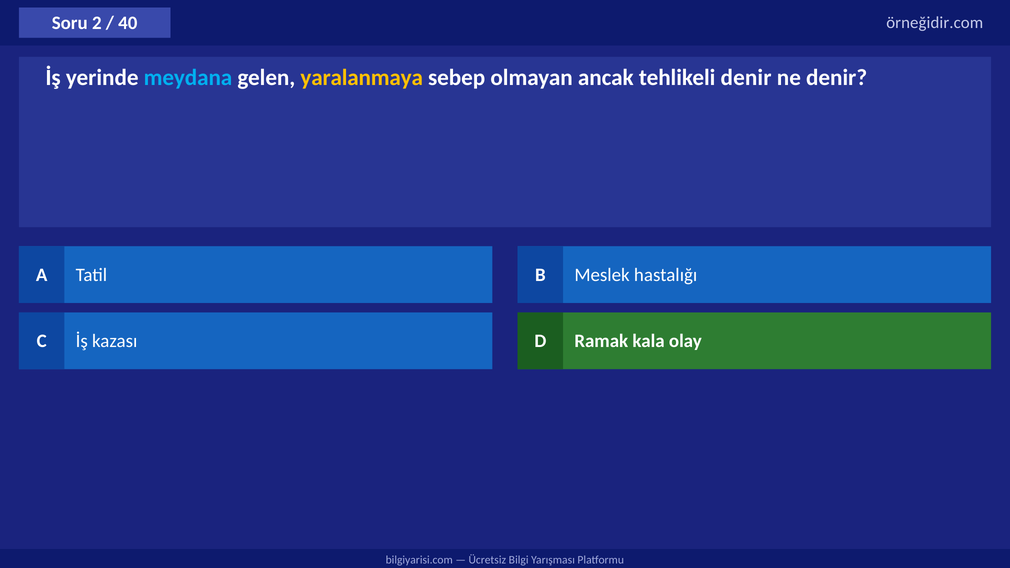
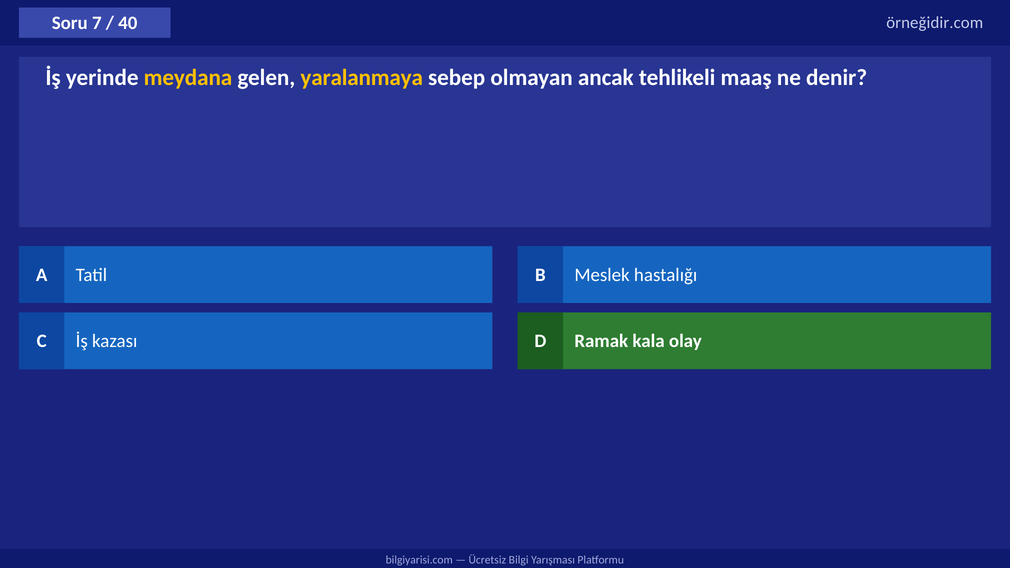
2: 2 -> 7 (97, 23)
meydana colour: light blue -> yellow (188, 78)
tehlikeli denir: denir -> maaş (746, 78)
